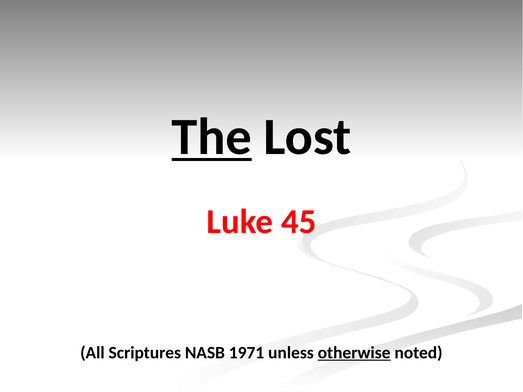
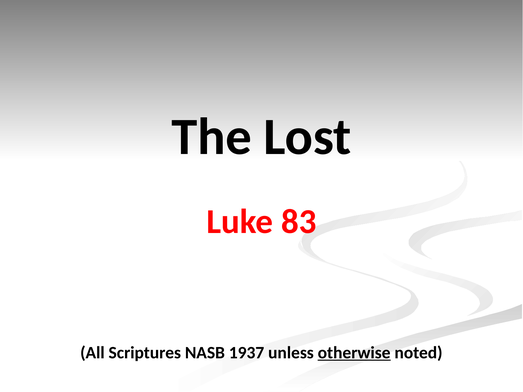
The underline: present -> none (212, 137)
45: 45 -> 83 (299, 222)
1971: 1971 -> 1937 (247, 353)
